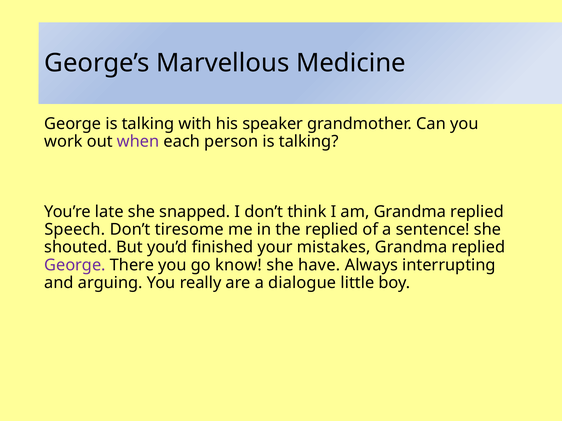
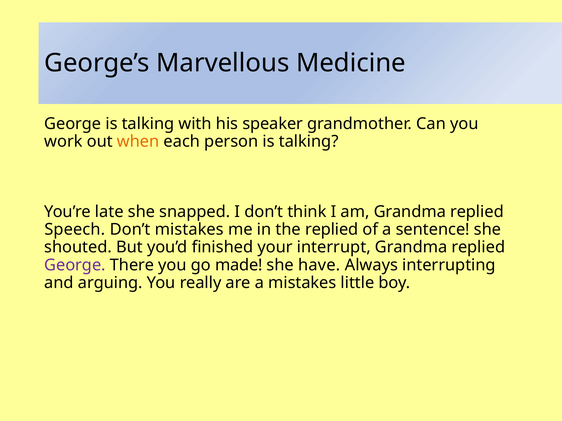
when colour: purple -> orange (138, 141)
Don’t tiresome: tiresome -> mistakes (189, 230)
mistakes: mistakes -> interrupt (334, 248)
know: know -> made (239, 265)
a dialogue: dialogue -> mistakes (302, 283)
